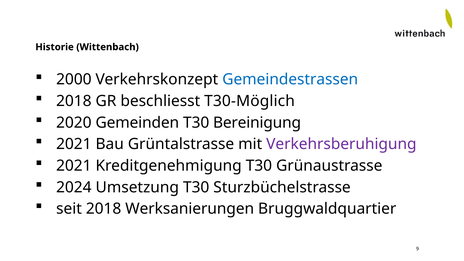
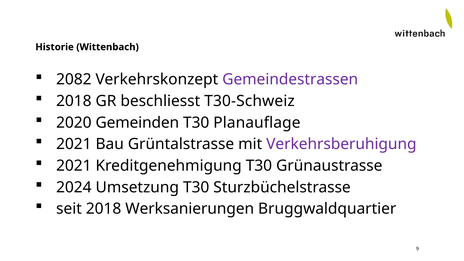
2000: 2000 -> 2082 (74, 79)
Gemeindestrassen colour: blue -> purple (290, 79)
T30-Möglich: T30-Möglich -> T30-Schweiz (250, 101)
Bereinigung: Bereinigung -> Planauflage (257, 123)
